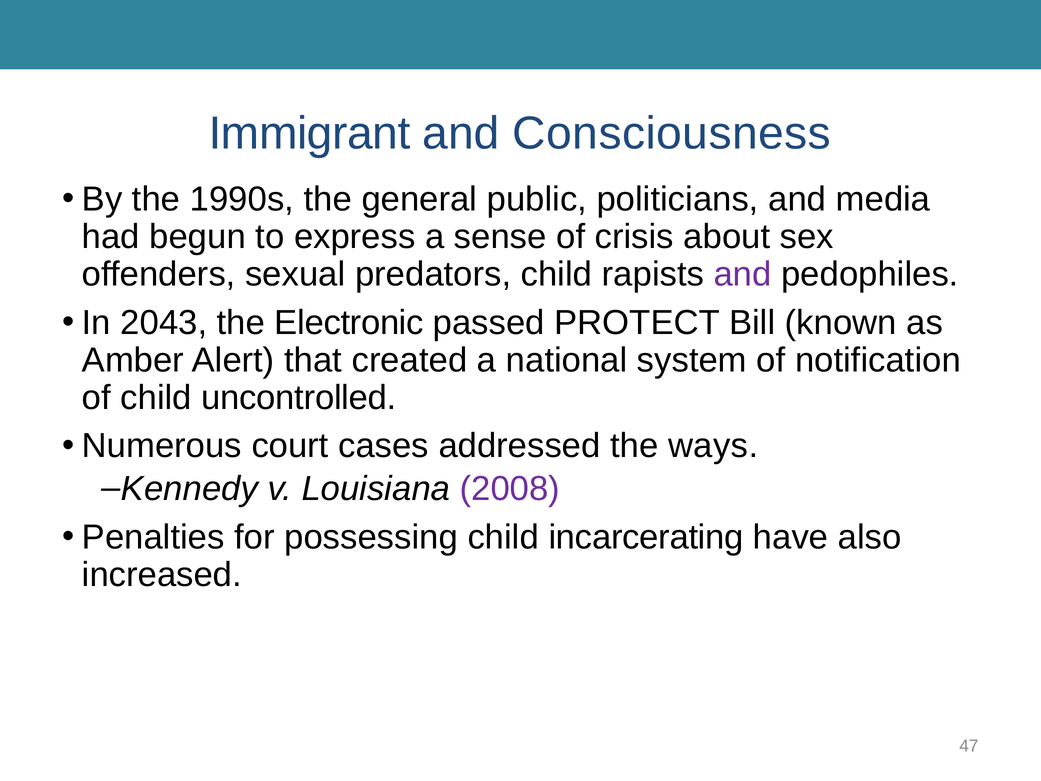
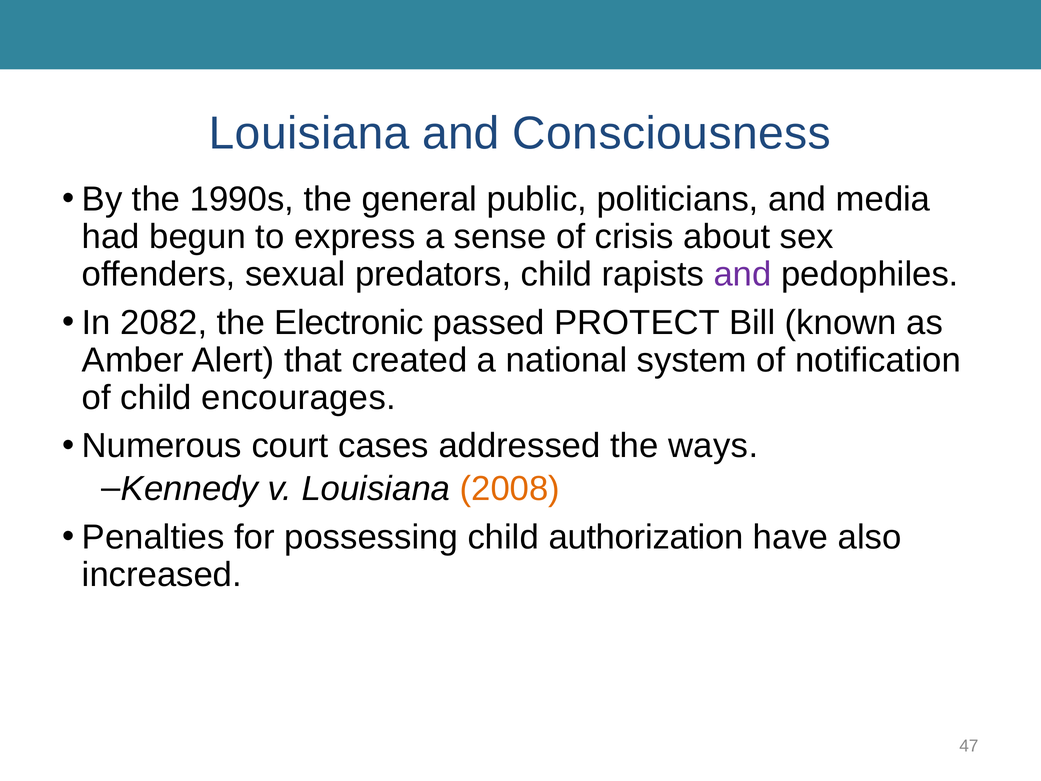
Immigrant: Immigrant -> Louisiana (309, 133)
2043: 2043 -> 2082 (164, 323)
uncontrolled: uncontrolled -> encourages (299, 397)
2008 colour: purple -> orange (510, 489)
incarcerating: incarcerating -> authorization (646, 537)
